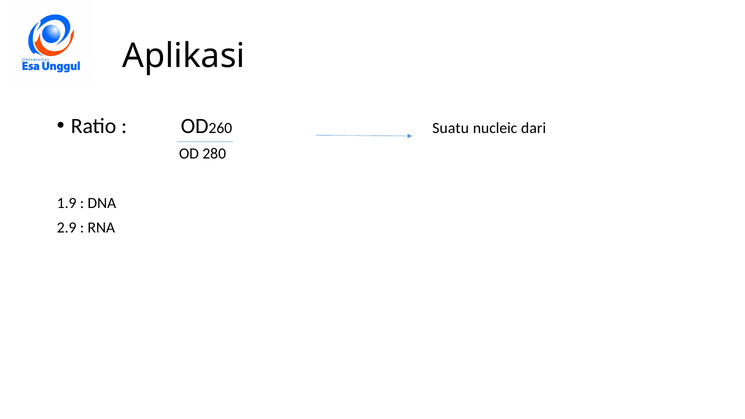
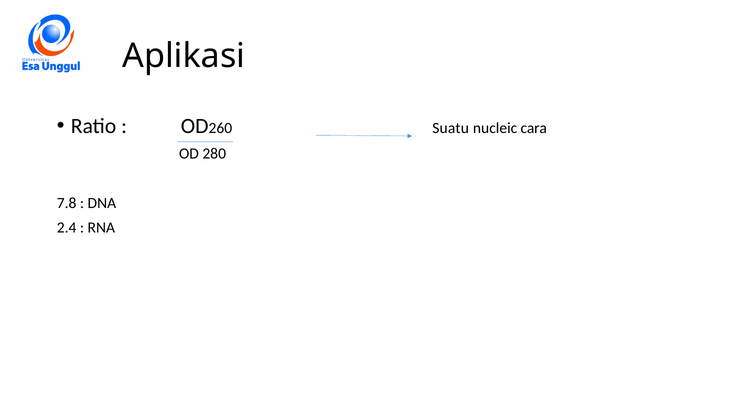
dari: dari -> cara (534, 128)
1.9: 1.9 -> 7.8 (67, 203)
2.9: 2.9 -> 2.4 (67, 227)
